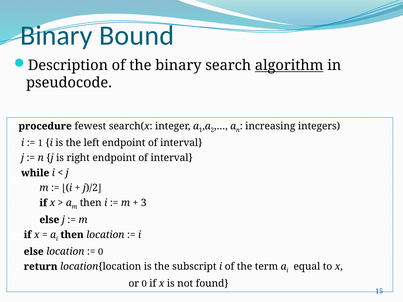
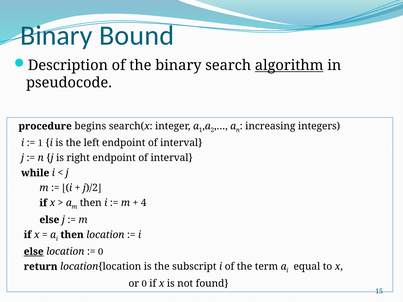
fewest: fewest -> begins (90, 126)
3: 3 -> 4 (144, 203)
else underline: none -> present (34, 252)
